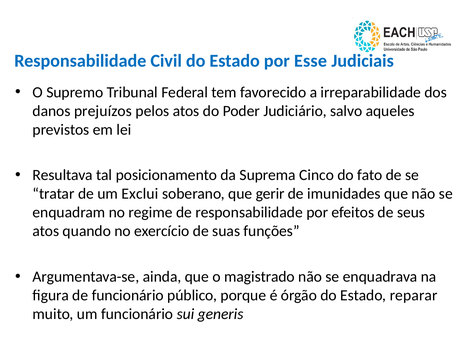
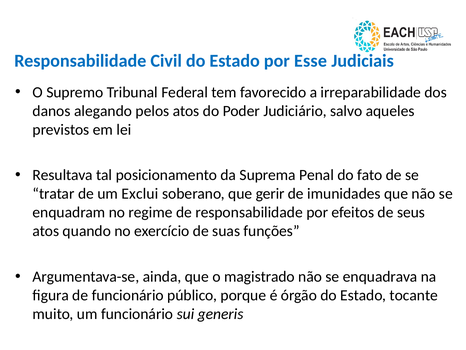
prejuízos: prejuízos -> alegando (103, 111)
Cinco: Cinco -> Penal (317, 175)
reparar: reparar -> tocante (414, 295)
